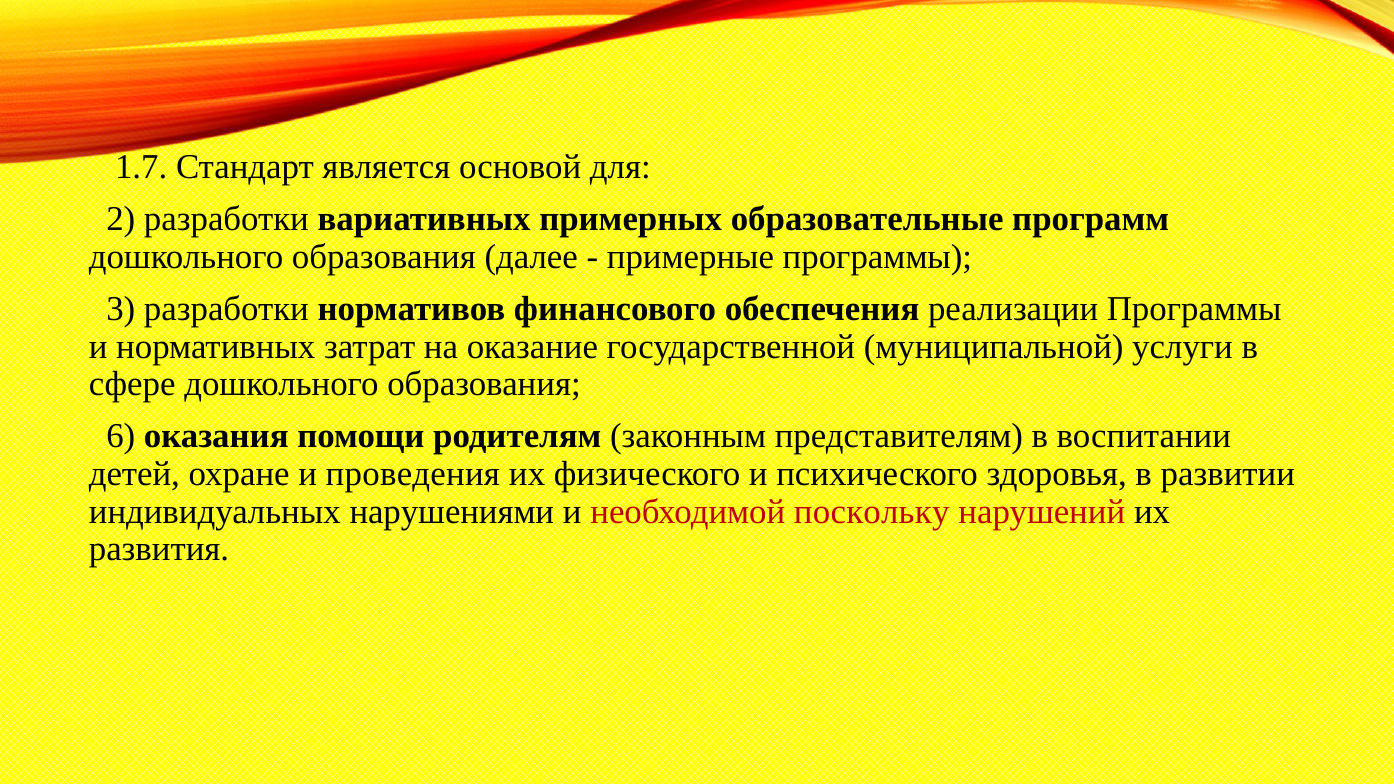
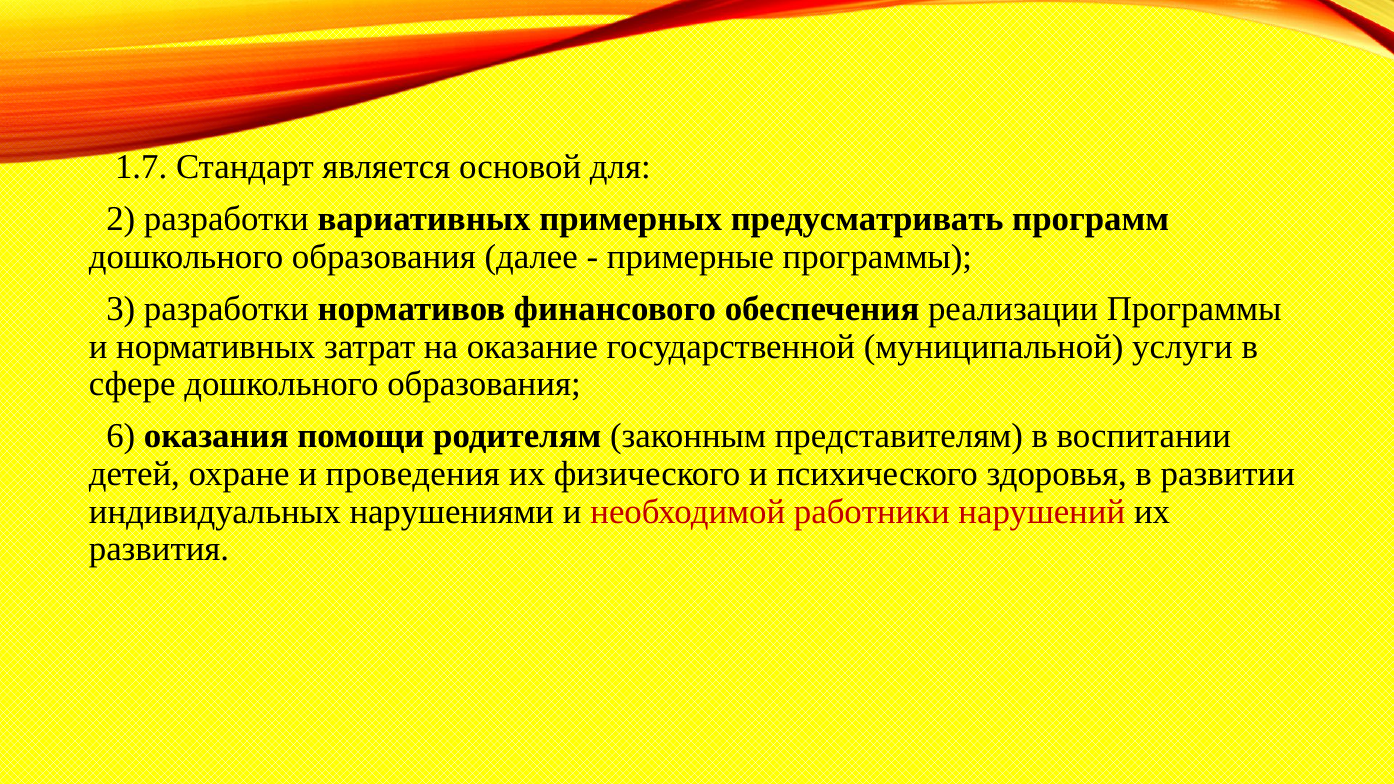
образовательные: образовательные -> предусматривать (867, 219)
поскольку: поскольку -> работники (872, 512)
